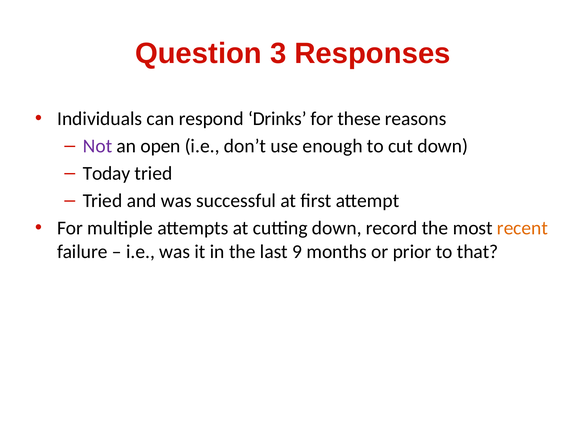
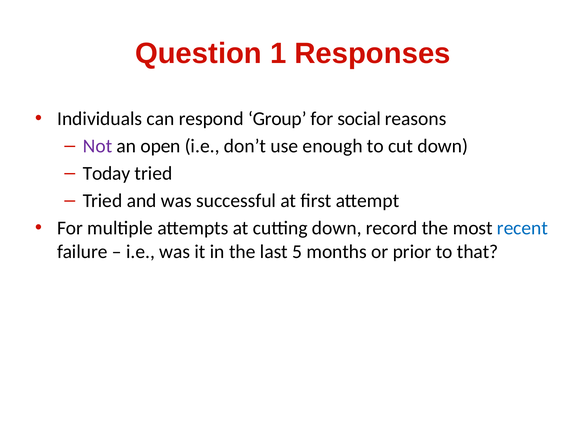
3: 3 -> 1 (278, 53)
Drinks: Drinks -> Group (277, 119)
these: these -> social (359, 119)
recent colour: orange -> blue (522, 228)
9: 9 -> 5 (297, 251)
